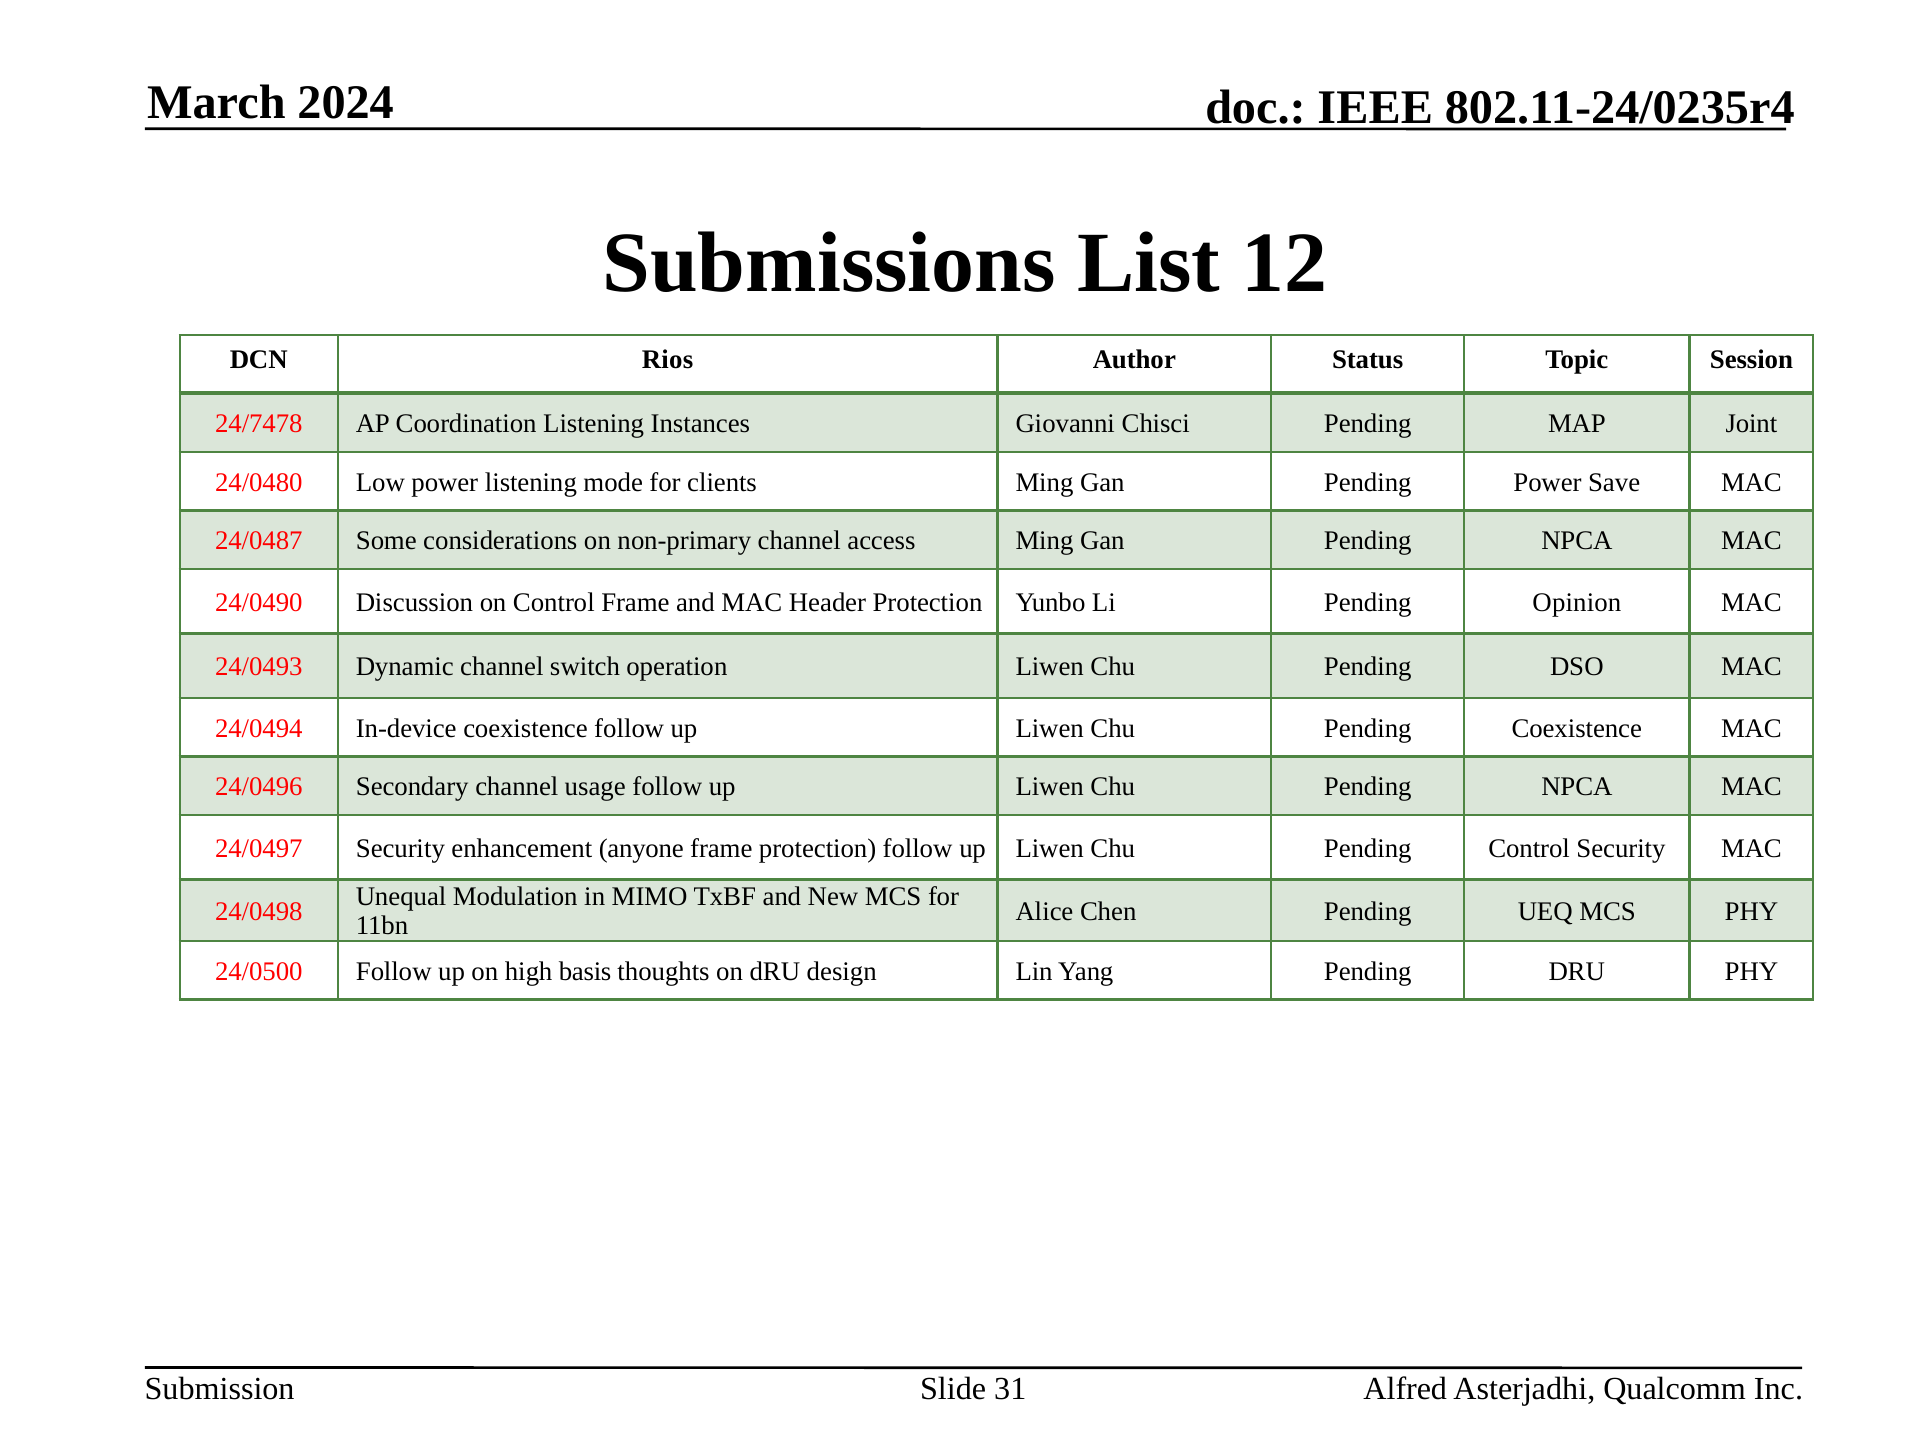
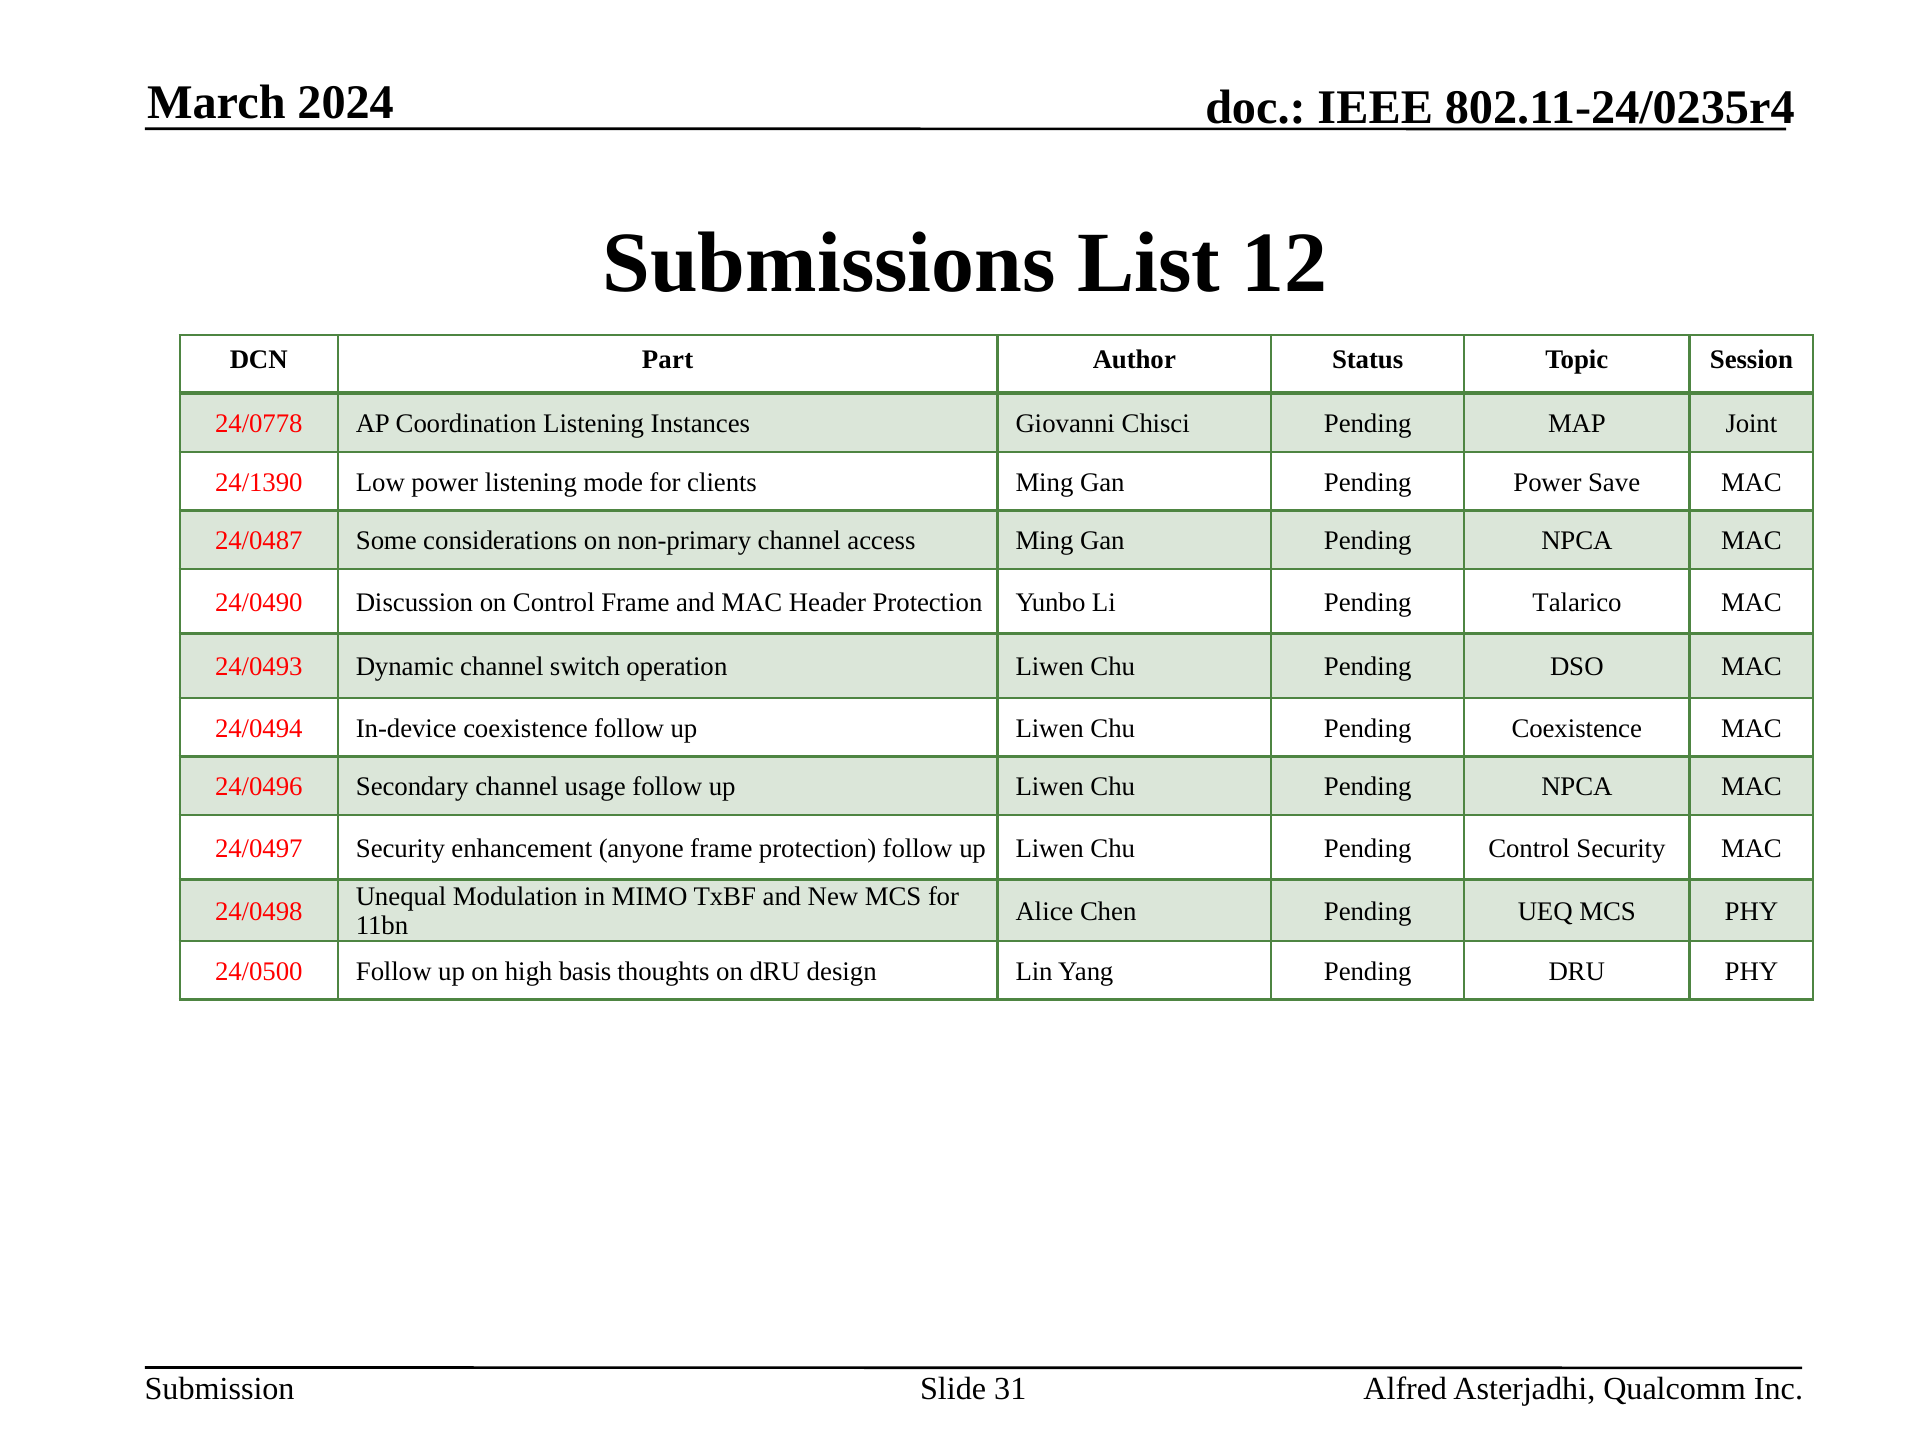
Rios: Rios -> Part (668, 360)
24/7478: 24/7478 -> 24/0778 (259, 423)
24/0480: 24/0480 -> 24/1390 (259, 482)
Opinion: Opinion -> Talarico (1577, 603)
